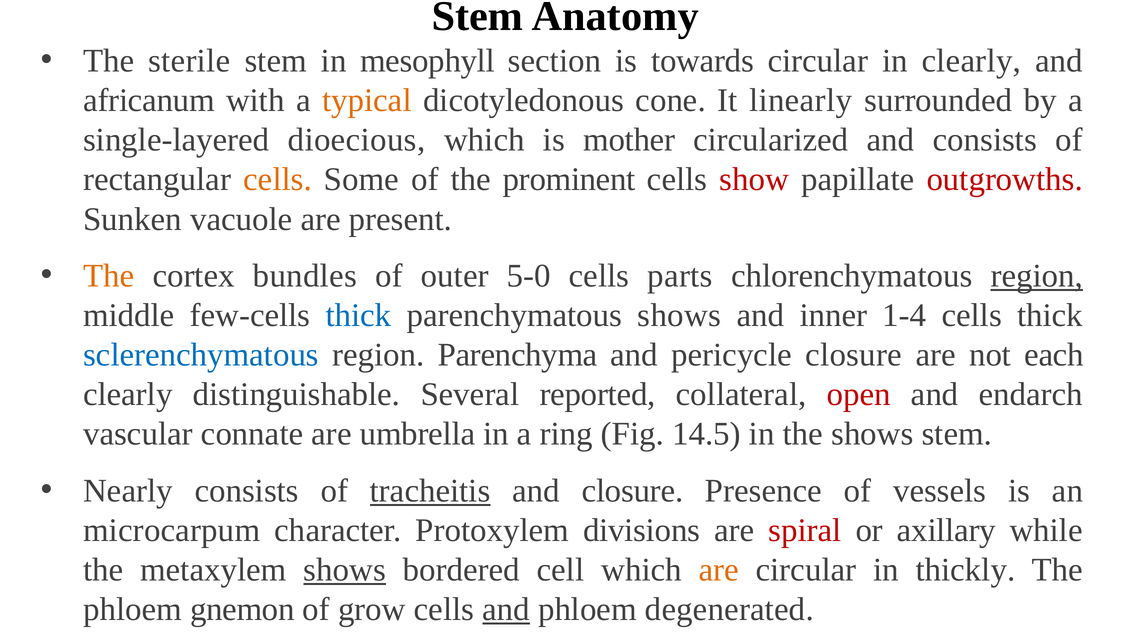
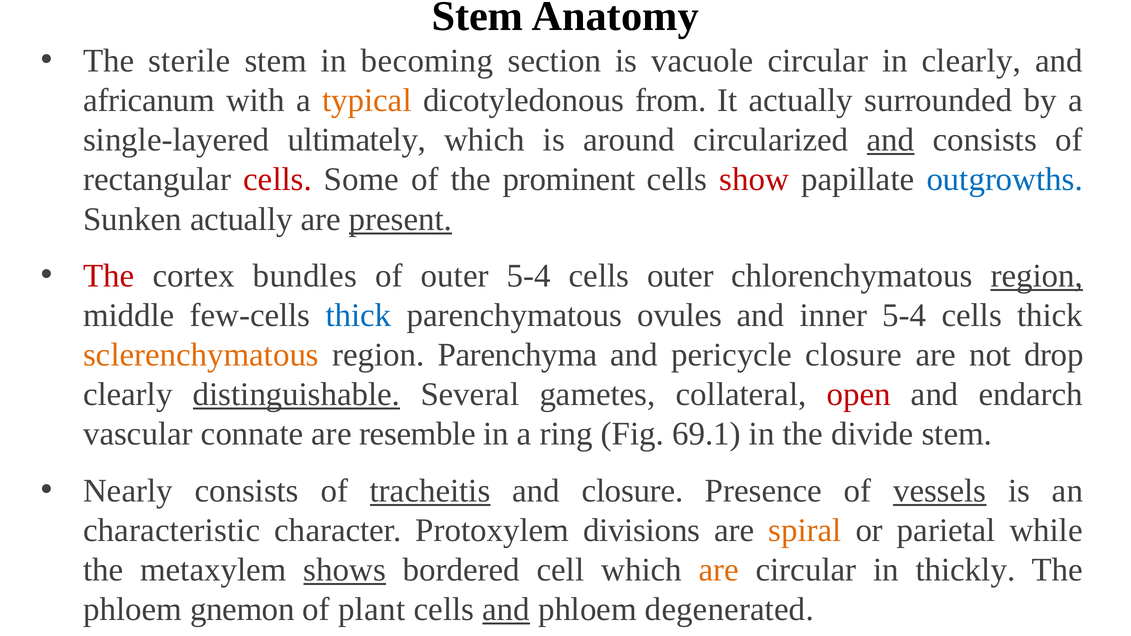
mesophyll: mesophyll -> becoming (427, 61)
towards: towards -> vacuole (702, 61)
cone: cone -> from (671, 100)
It linearly: linearly -> actually (801, 100)
dioecious: dioecious -> ultimately (357, 140)
mother: mother -> around (629, 140)
and underline: none -> present (891, 140)
cells colour: orange -> red (278, 180)
outgrowths colour: red -> blue (1005, 180)
Sunken vacuole: vacuole -> actually (241, 219)
present underline: none -> present (401, 219)
The colour: orange -> red (109, 276)
outer 5-0: 5-0 -> 5-4 (529, 276)
cells parts: parts -> outer (680, 276)
parenchymatous shows: shows -> ovules (680, 315)
inner 1-4: 1-4 -> 5-4 (904, 315)
sclerenchymatous colour: blue -> orange (201, 355)
each: each -> drop (1054, 355)
distinguishable underline: none -> present (297, 395)
reported: reported -> gametes (598, 395)
umbrella: umbrella -> resemble (418, 434)
14.5: 14.5 -> 69.1 (707, 434)
the shows: shows -> divide (872, 434)
vessels underline: none -> present (940, 491)
microcarpum: microcarpum -> characteristic (172, 530)
spiral colour: red -> orange (805, 530)
axillary: axillary -> parietal (946, 530)
grow: grow -> plant (372, 610)
